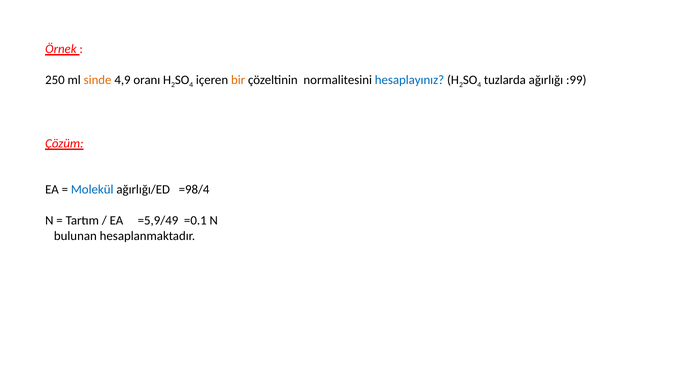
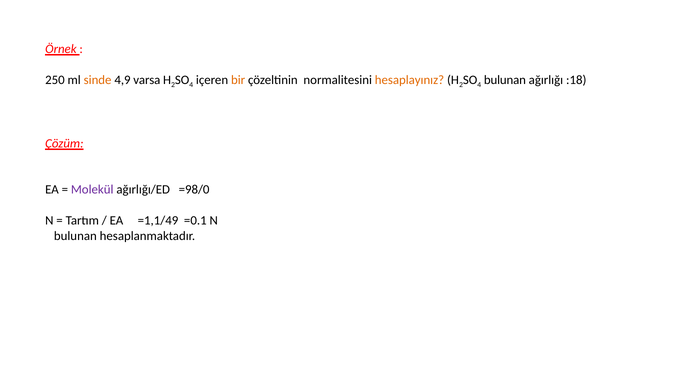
oranı: oranı -> varsa (147, 80)
hesaplayınız colour: blue -> orange (409, 80)
tuzlarda: tuzlarda -> bulunan (505, 80)
:99: :99 -> :18 (576, 80)
Molekül colour: blue -> purple (92, 190)
=98/4: =98/4 -> =98/0 (194, 190)
=5,9/49: =5,9/49 -> =1,1/49 (158, 221)
